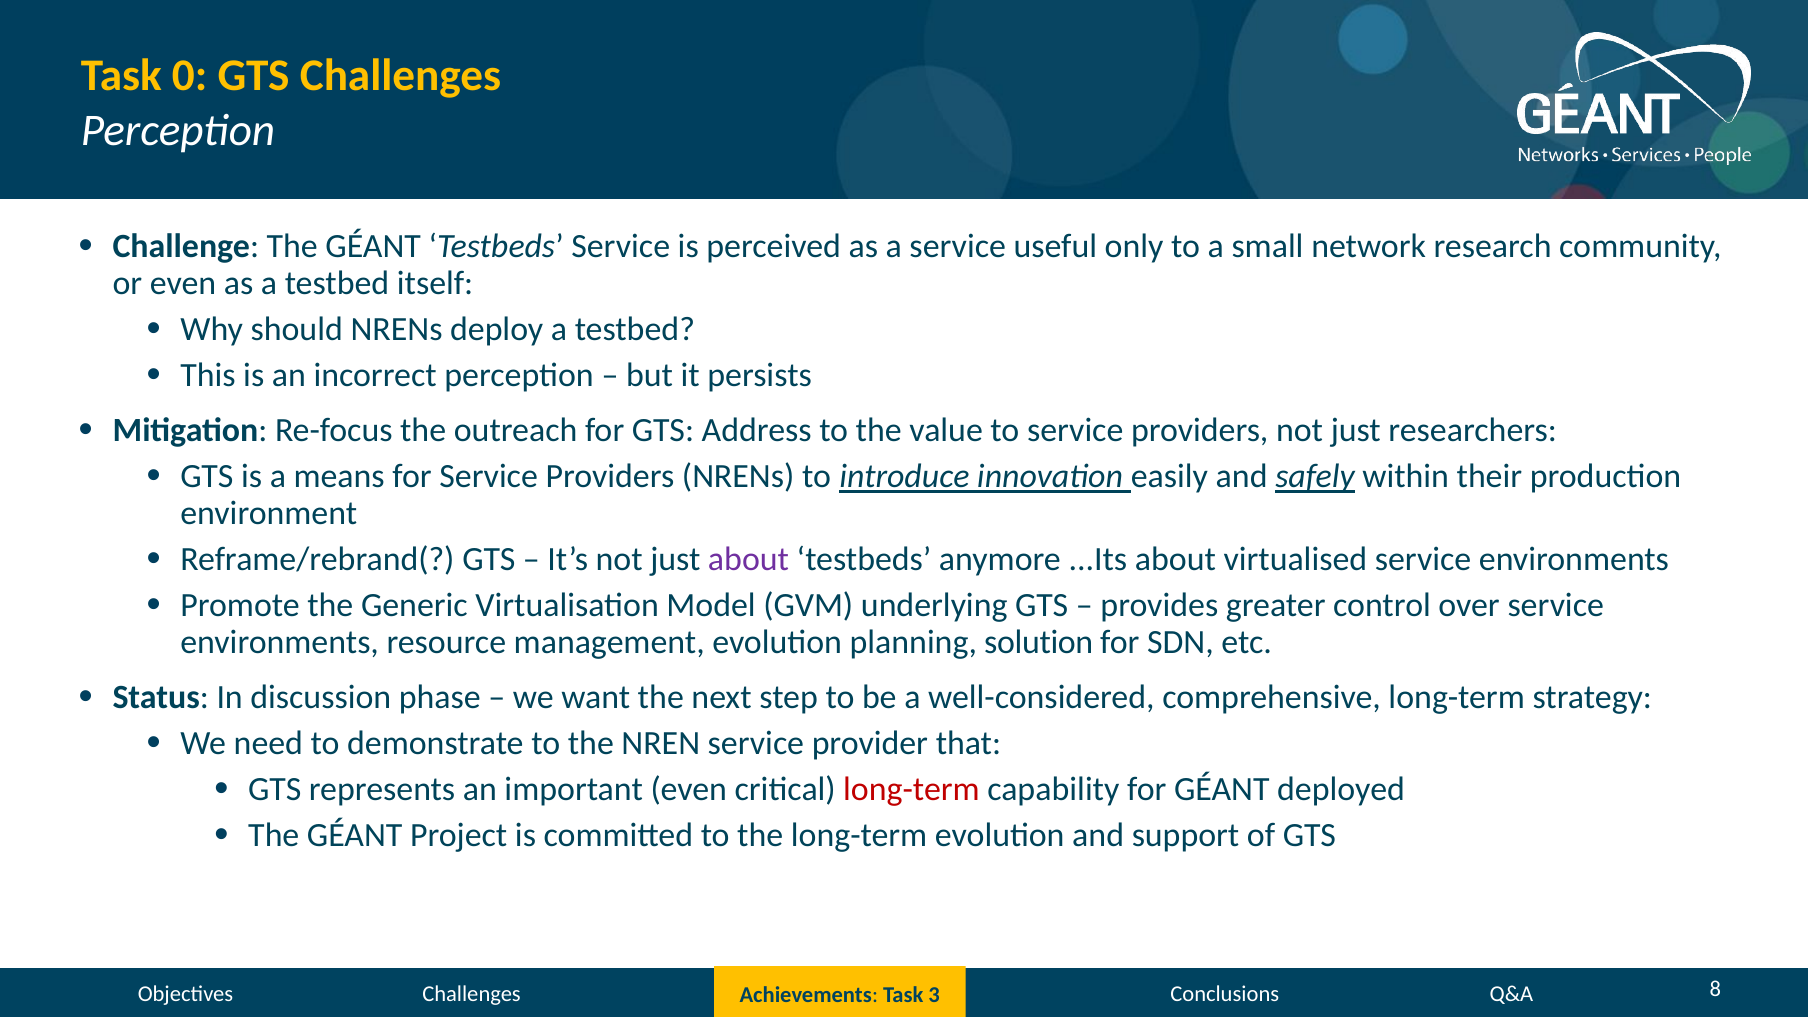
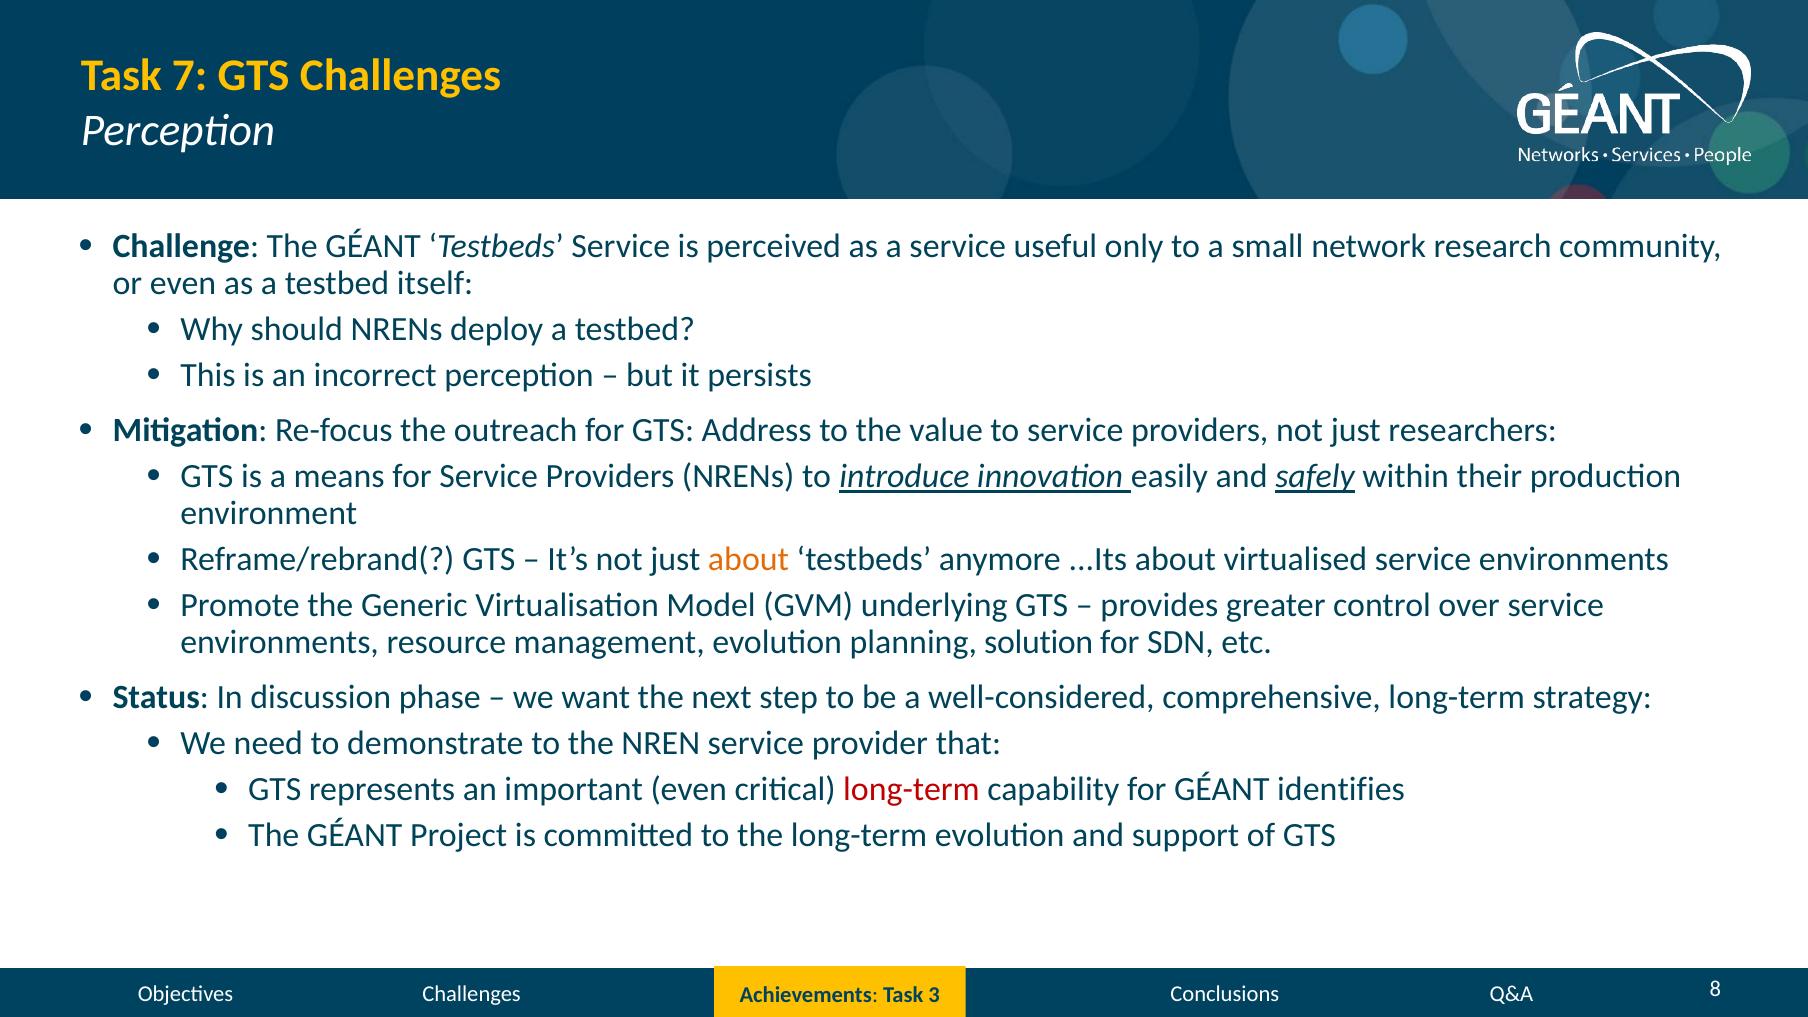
0: 0 -> 7 (190, 76)
about colour: purple -> orange (749, 559)
deployed: deployed -> identifies (1341, 789)
